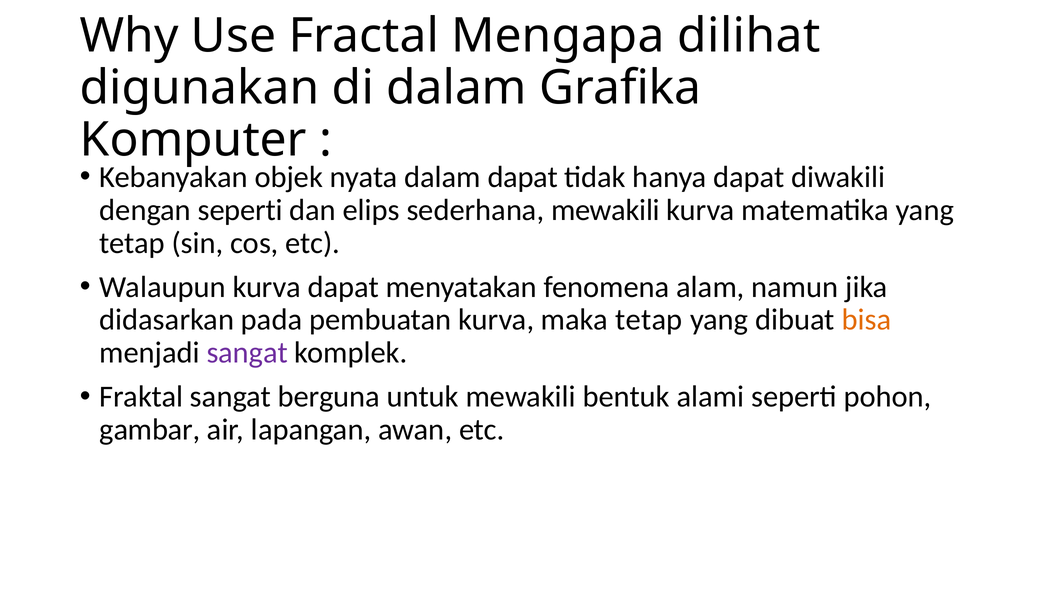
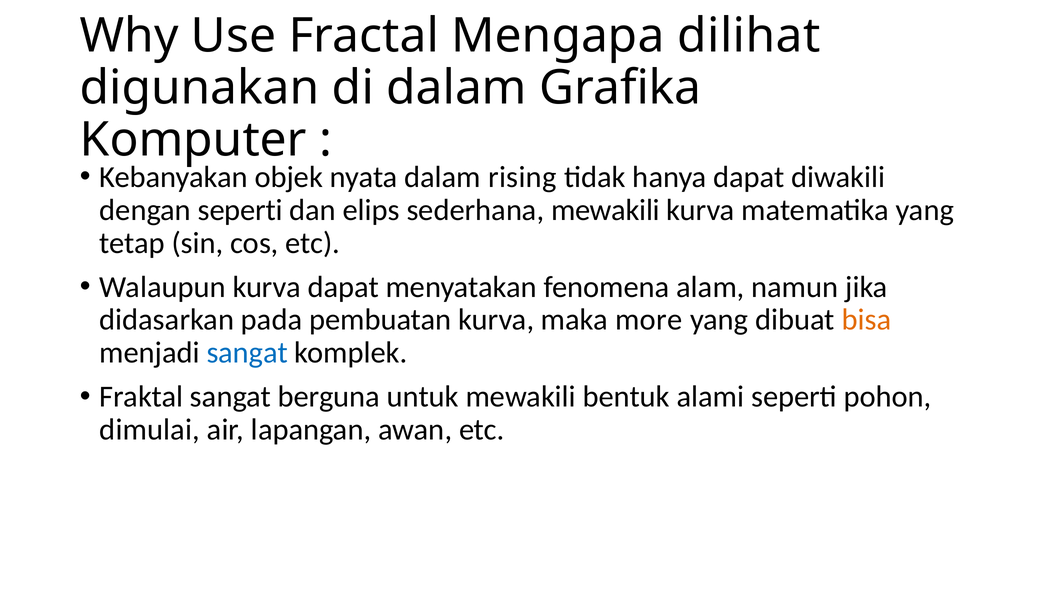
dalam dapat: dapat -> rising (522, 177)
maka tetap: tetap -> more (649, 320)
sangat colour: purple -> blue (247, 353)
gambar: gambar -> dimulai (150, 430)
